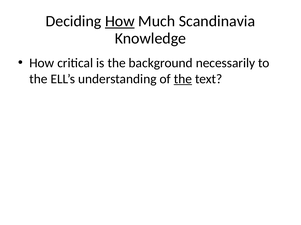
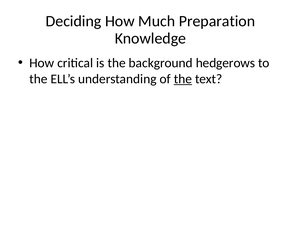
How underline: present -> none (120, 21)
Scandinavia: Scandinavia -> Preparation (217, 21)
necessarily: necessarily -> hedgerows (225, 63)
